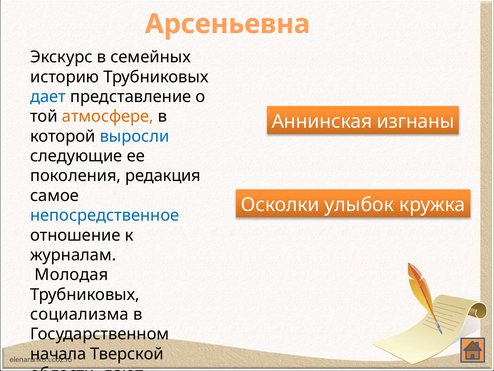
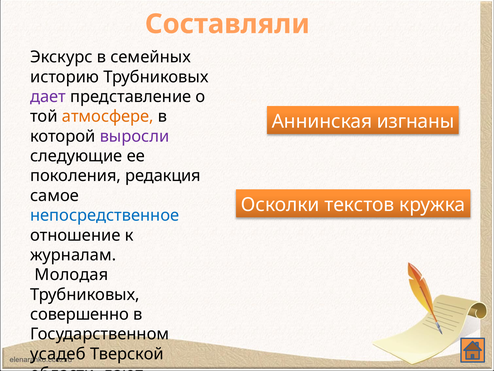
Арсеньевна: Арсеньевна -> Составляли (227, 24)
дает colour: blue -> purple (48, 97)
выросли colour: blue -> purple (134, 136)
улыбок: улыбок -> текстов (359, 204)
социализма: социализма -> совершенно (80, 314)
начала: начала -> усадеб (58, 353)
